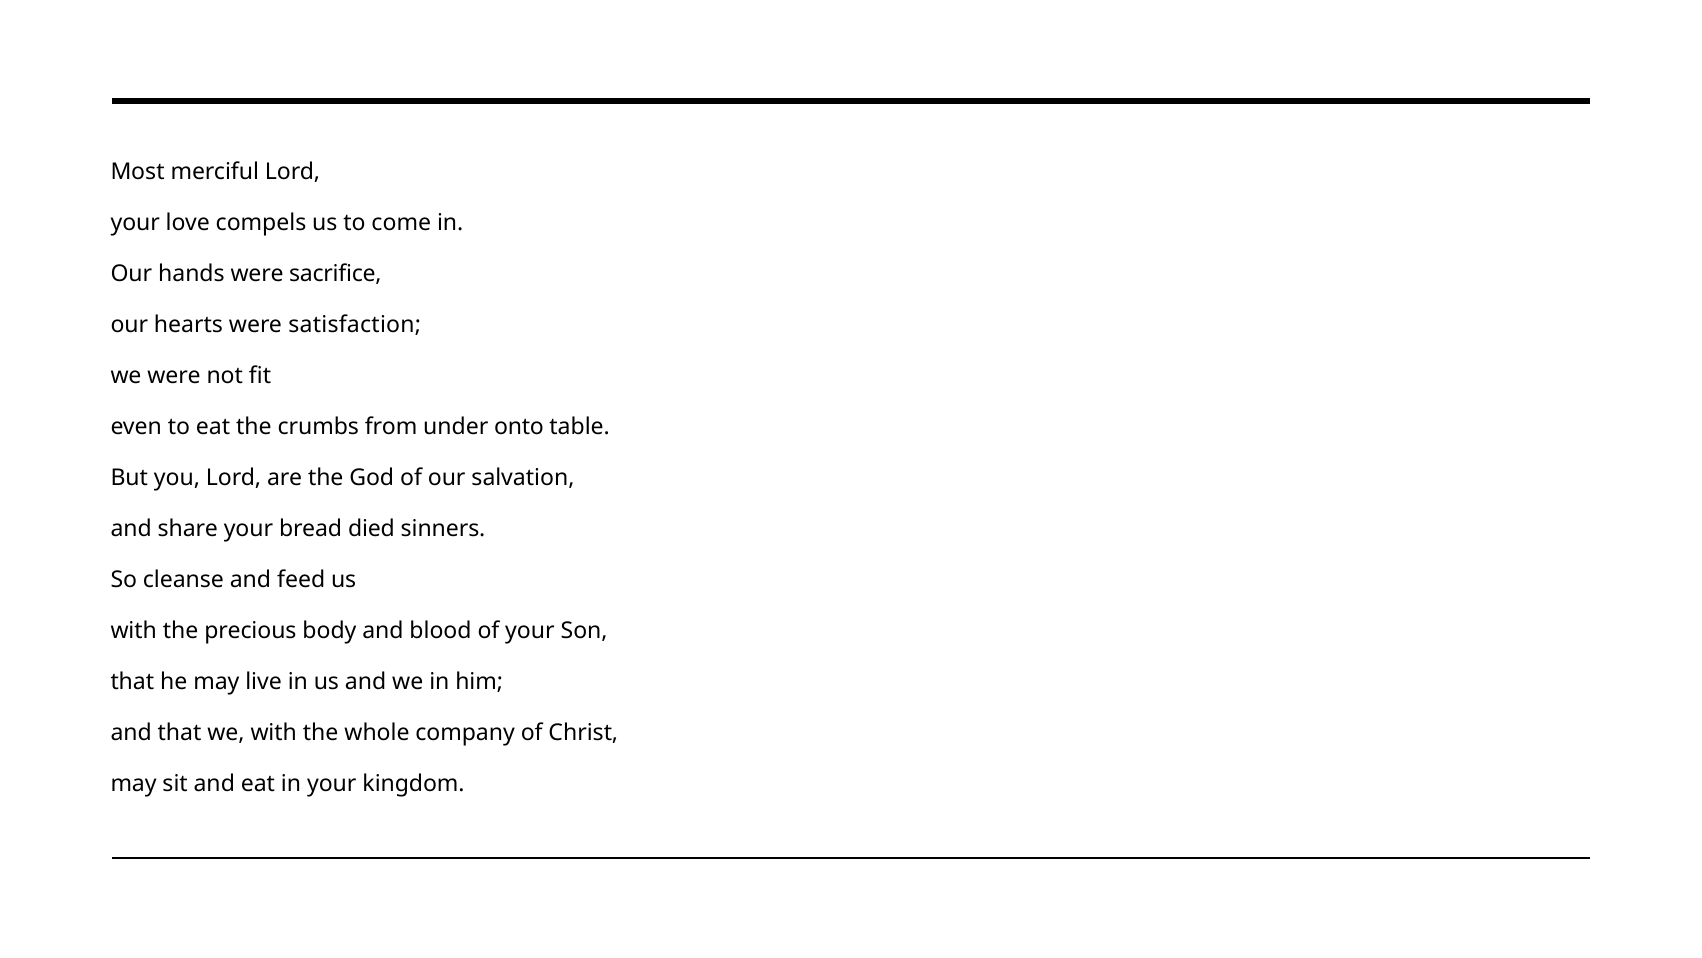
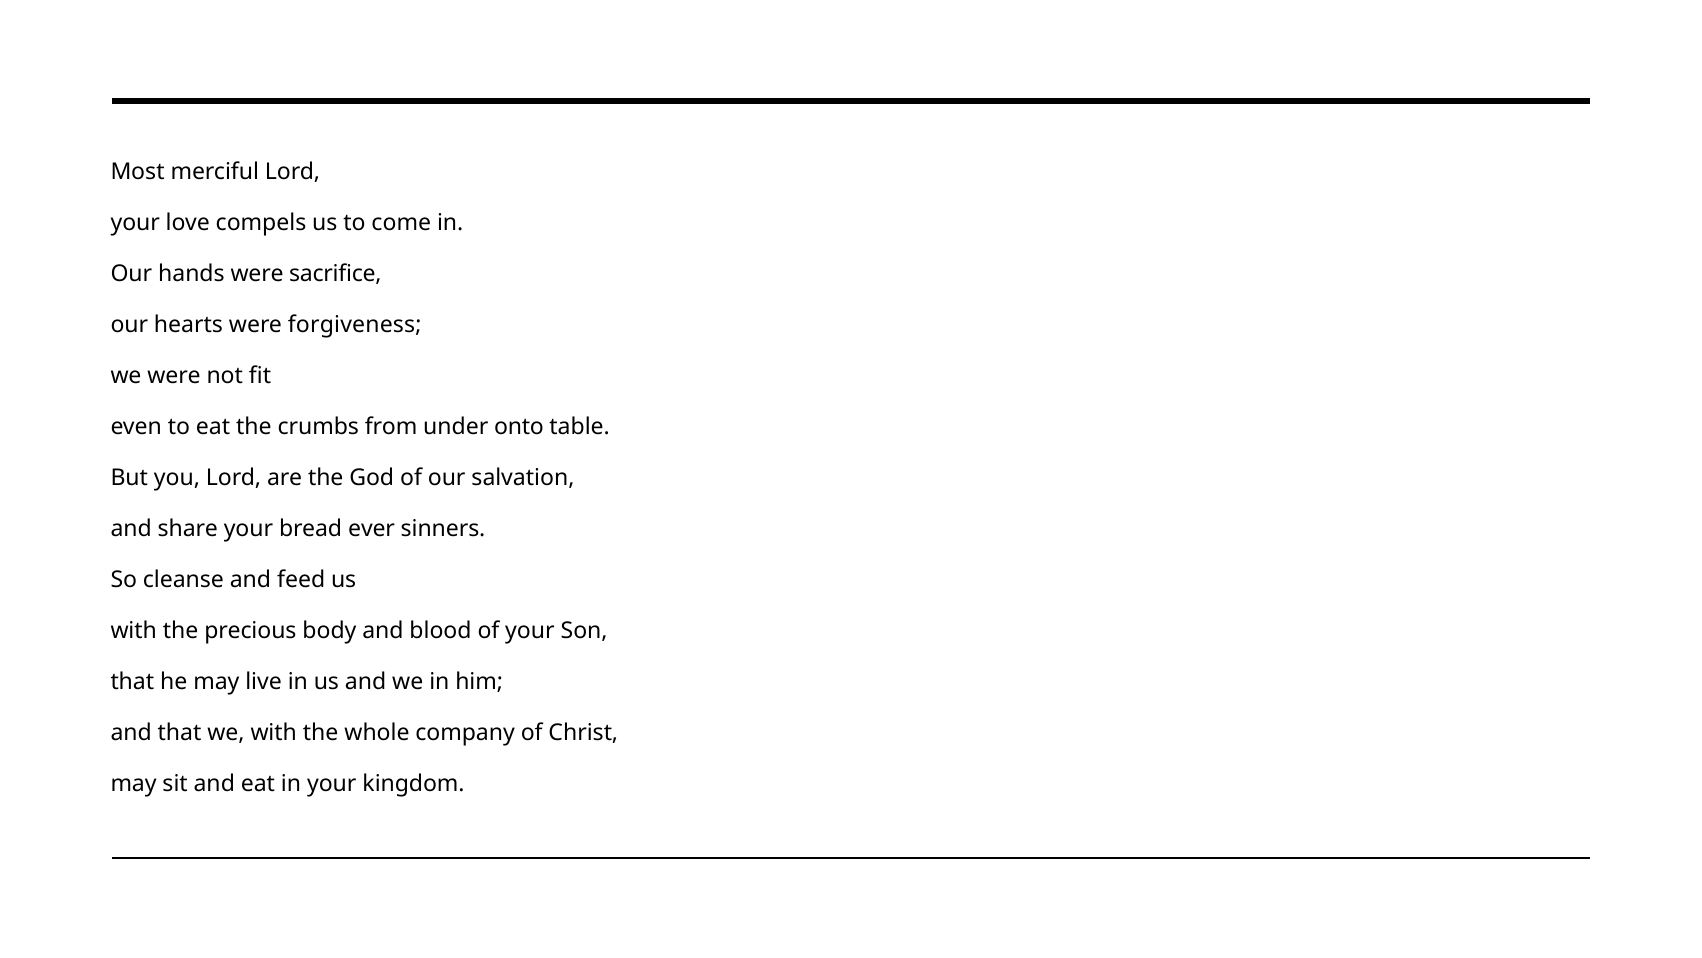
satisfaction: satisfaction -> forgiveness (355, 324)
died: died -> ever (372, 528)
